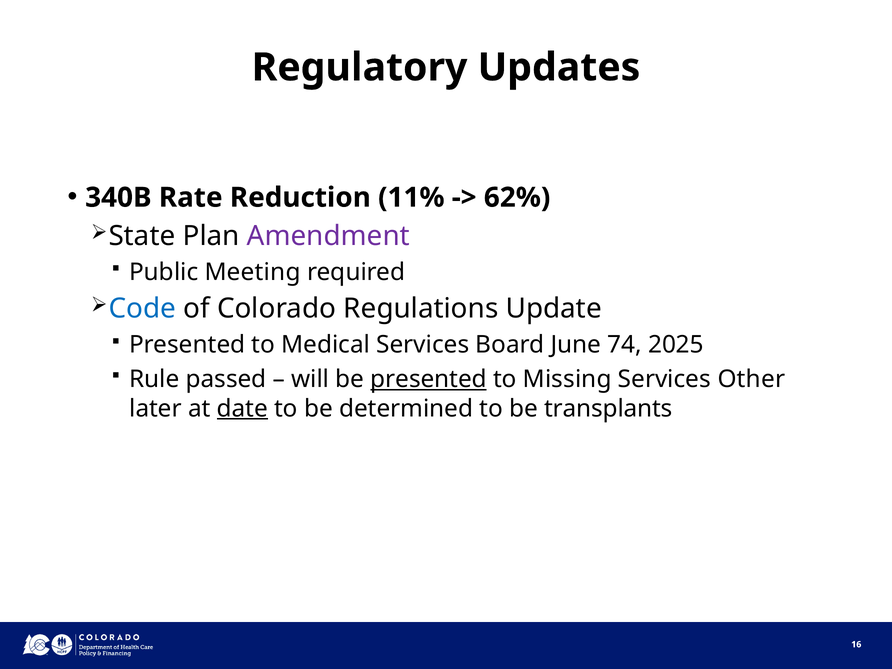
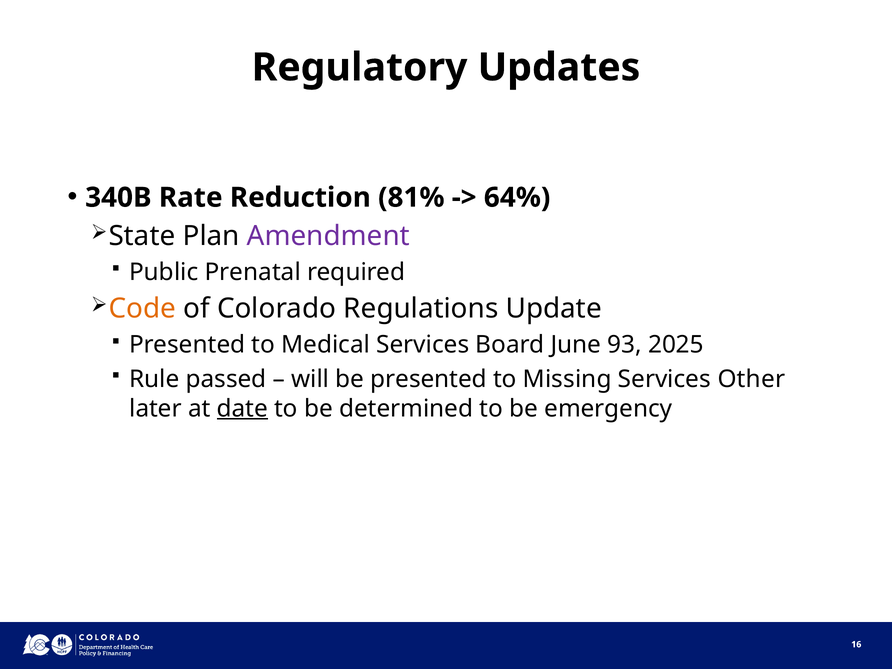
11%: 11% -> 81% (411, 198)
62%: 62% -> 64% (517, 198)
Meeting: Meeting -> Prenatal (253, 272)
Code colour: blue -> orange (142, 309)
74: 74 -> 93 (625, 345)
presented underline: present -> none (429, 379)
transplants: transplants -> emergency (608, 408)
